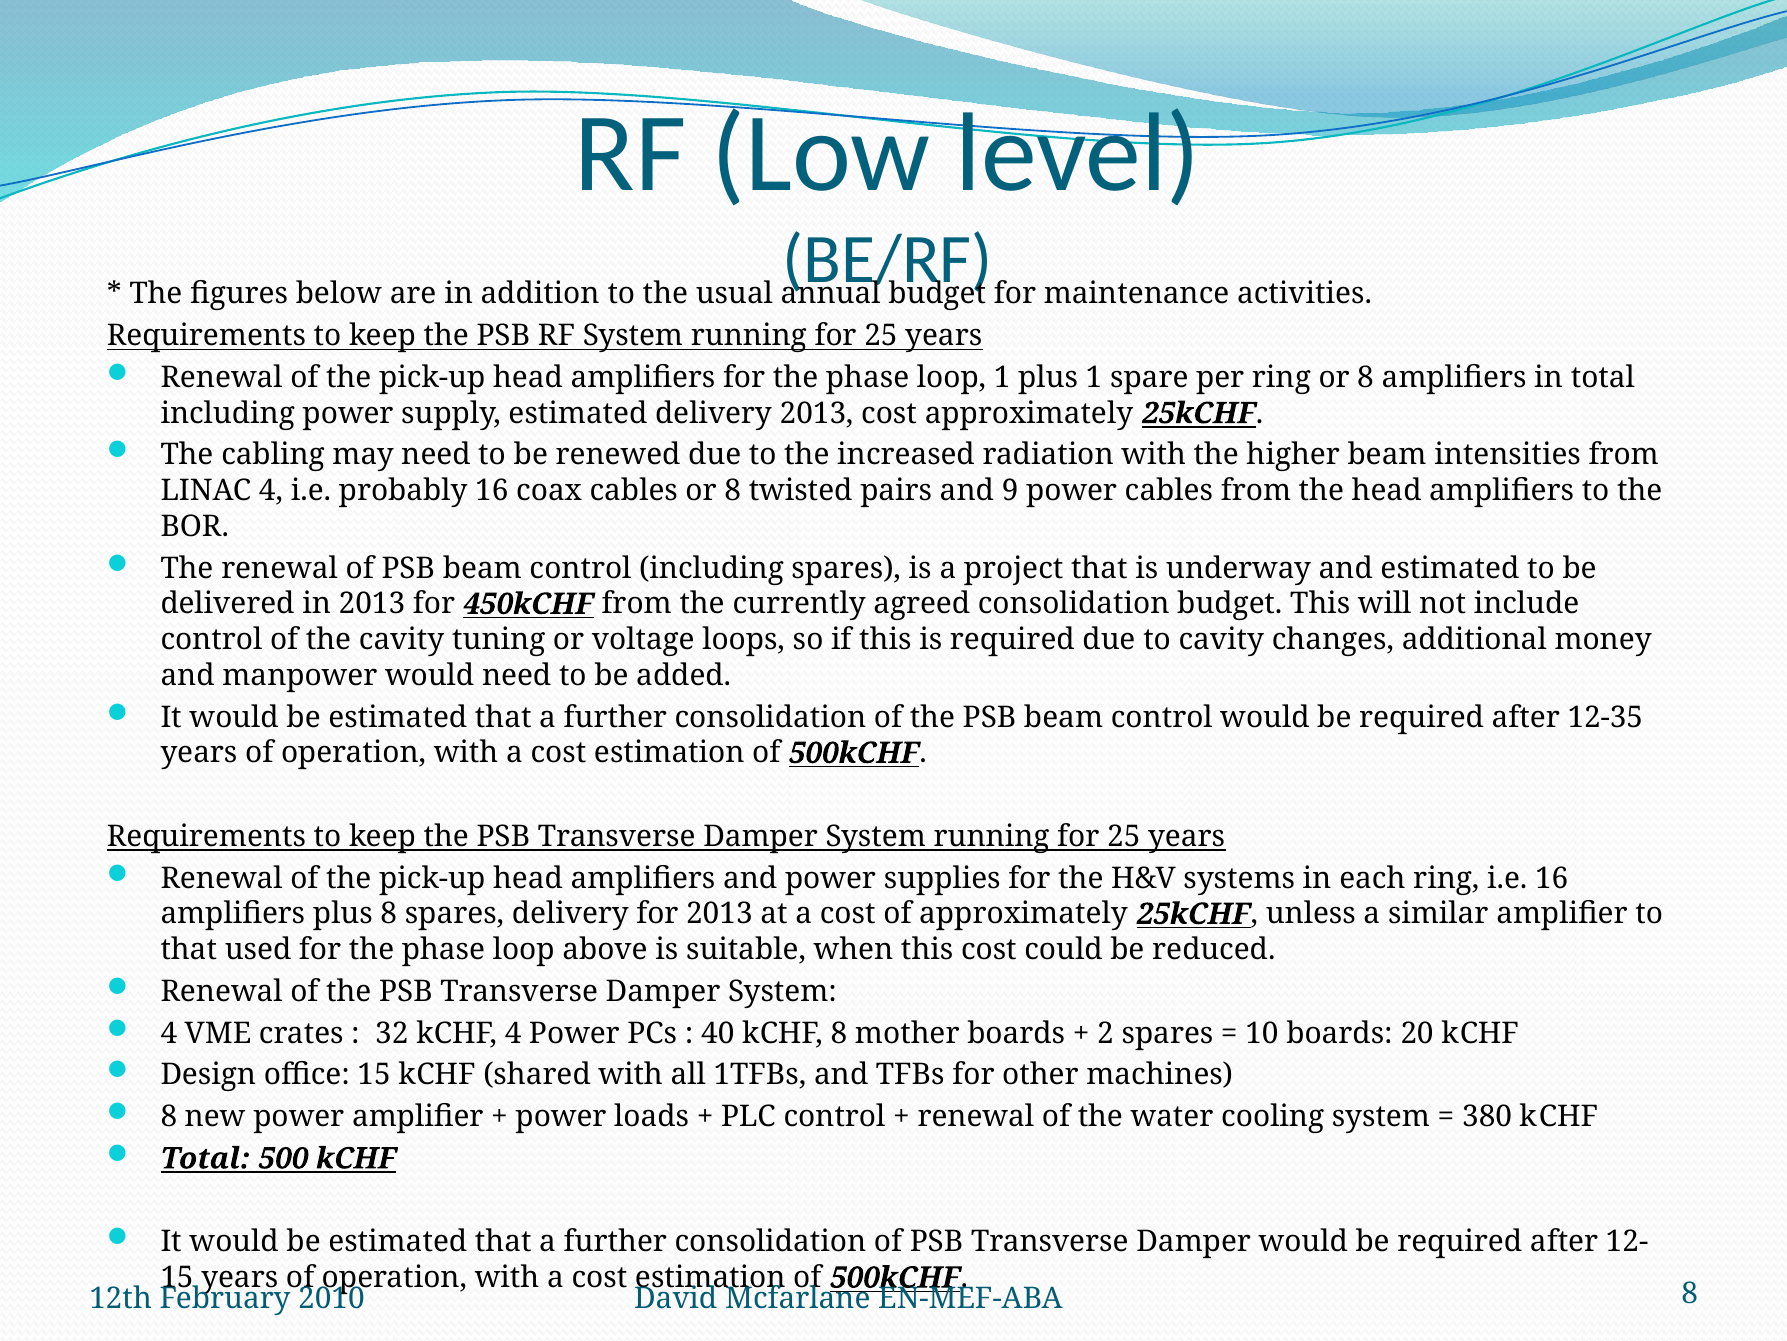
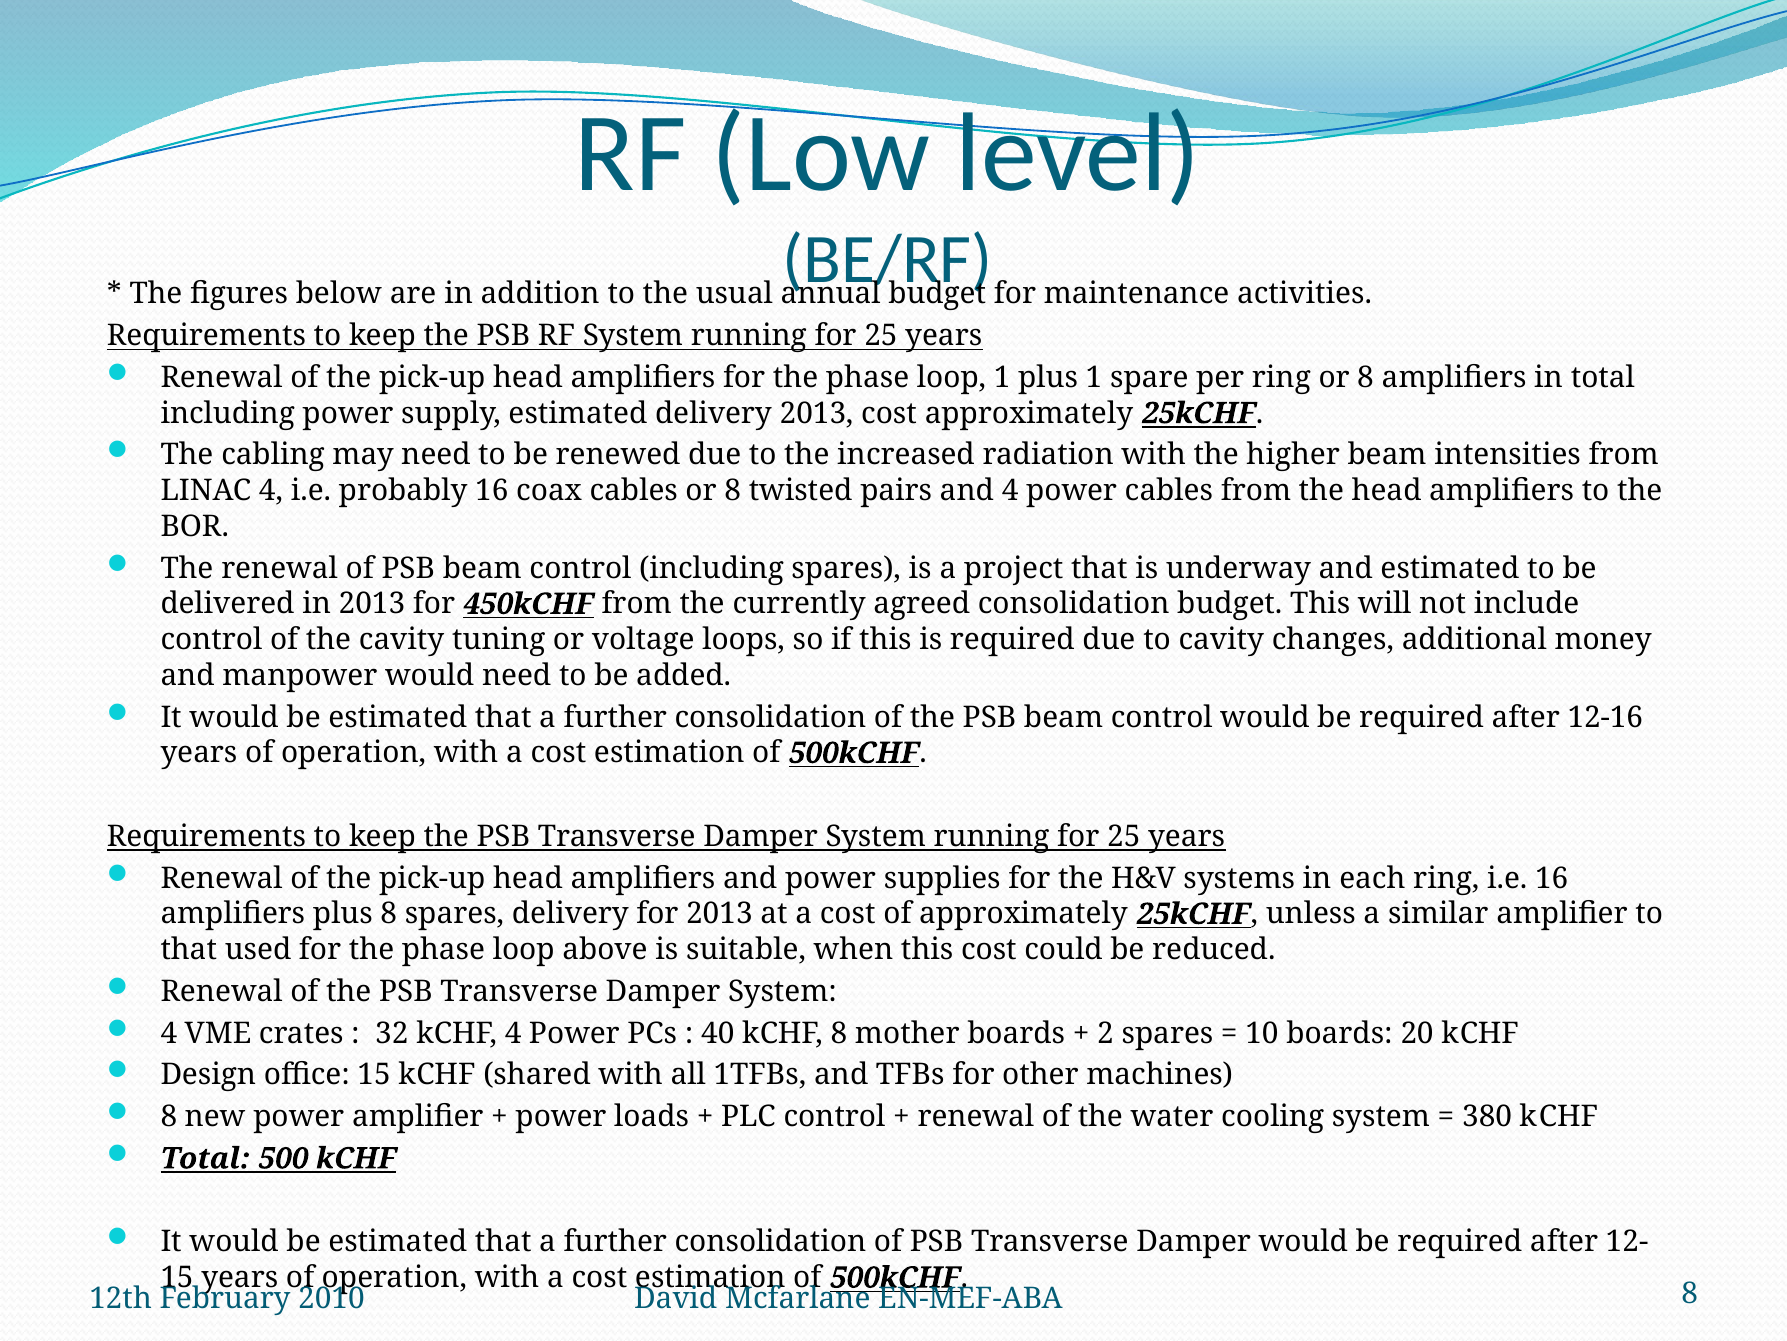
and 9: 9 -> 4 (1010, 491)
12-35: 12-35 -> 12-16 (1605, 717)
